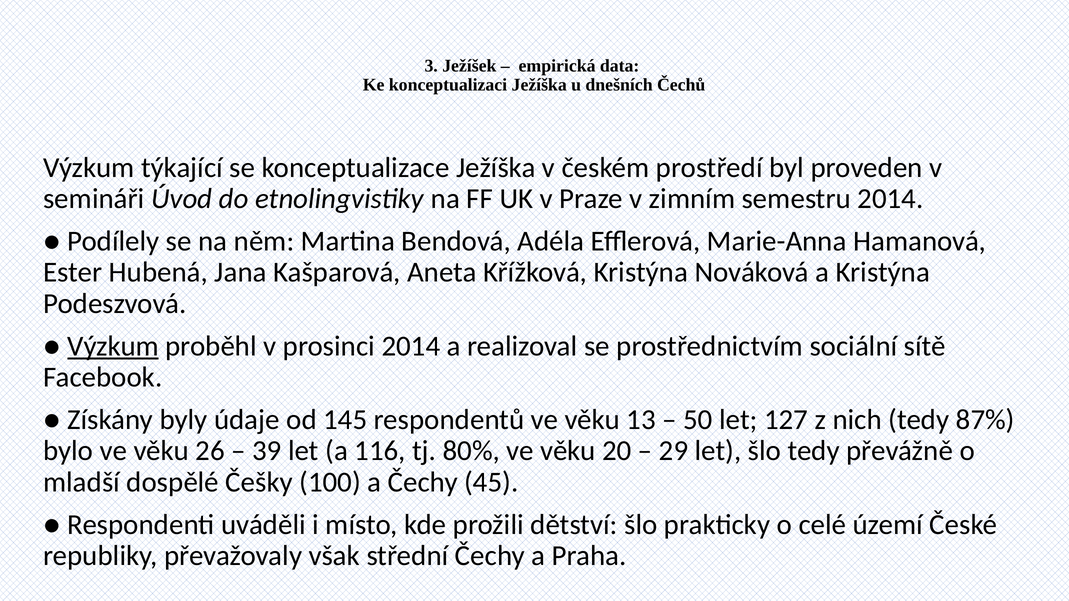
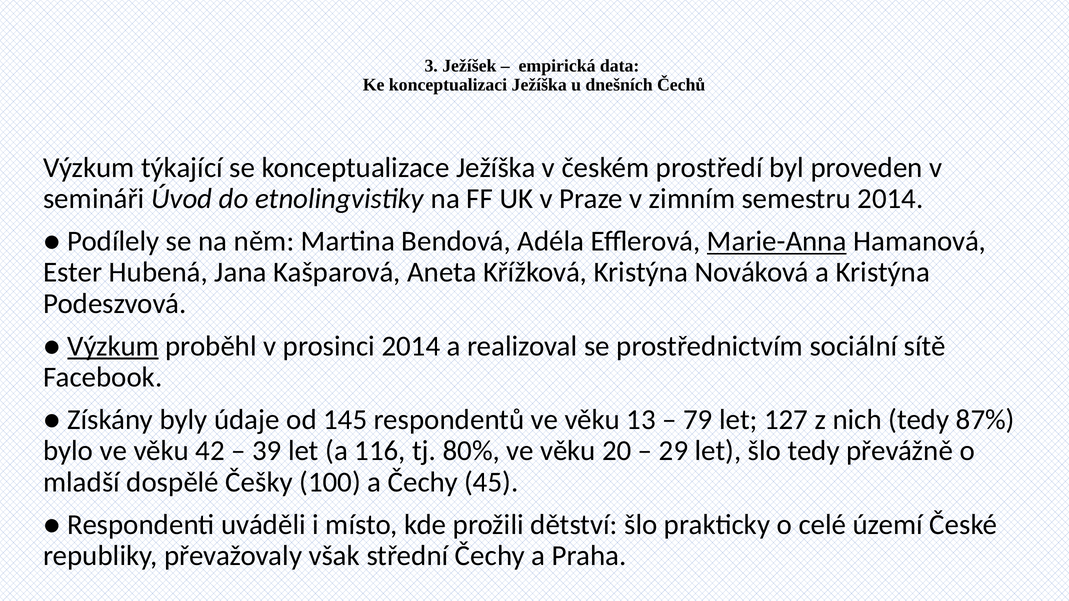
Marie-Anna underline: none -> present (777, 241)
50: 50 -> 79 (698, 420)
26: 26 -> 42 (210, 451)
